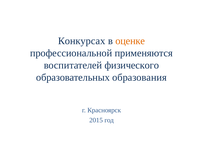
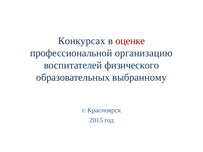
оценке colour: orange -> red (130, 41)
применяются: применяются -> организацию (144, 53)
образования: образования -> выбранному (140, 78)
